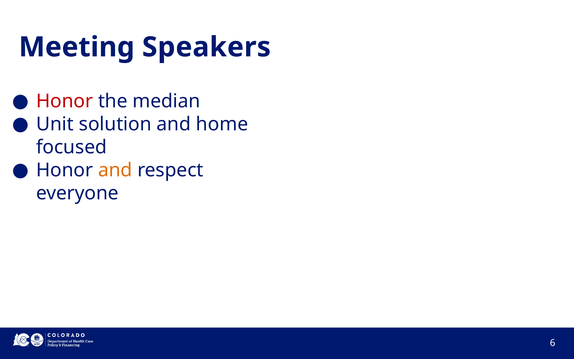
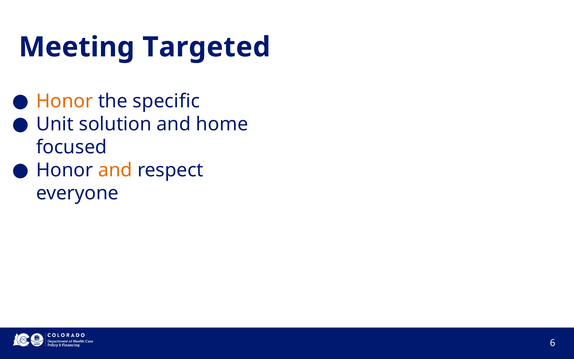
Speakers: Speakers -> Targeted (206, 47)
Honor colour: red -> orange (65, 101)
median: median -> specific (166, 101)
